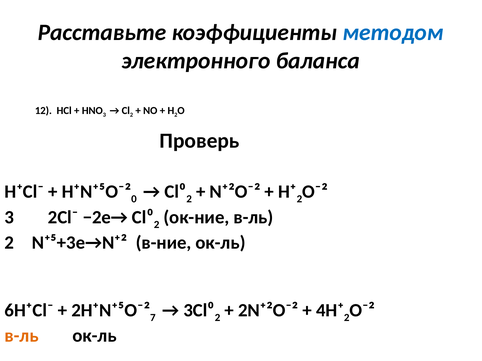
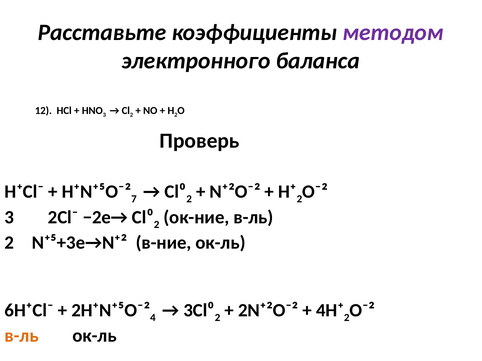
методом colour: blue -> purple (393, 33)
0: 0 -> 7 (134, 199)
7: 7 -> 4 (153, 318)
